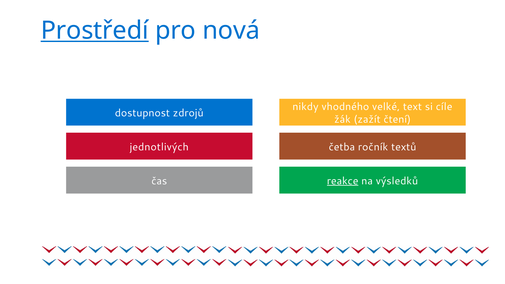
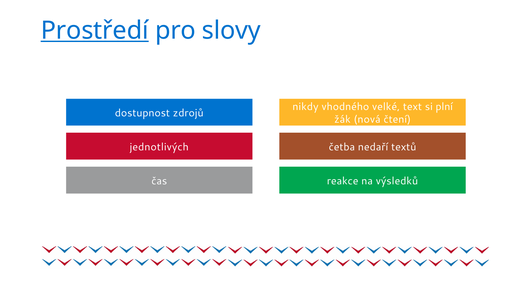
nová: nová -> slovy (231, 30)
cíle: cíle -> plní (444, 107)
zažít: zažít -> nová (367, 119)
ročník: ročník -> nedaří (373, 147)
reakce underline: present -> none (343, 181)
